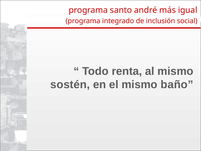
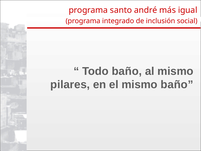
Todo renta: renta -> baño (127, 71)
sostén: sostén -> pilares (70, 84)
